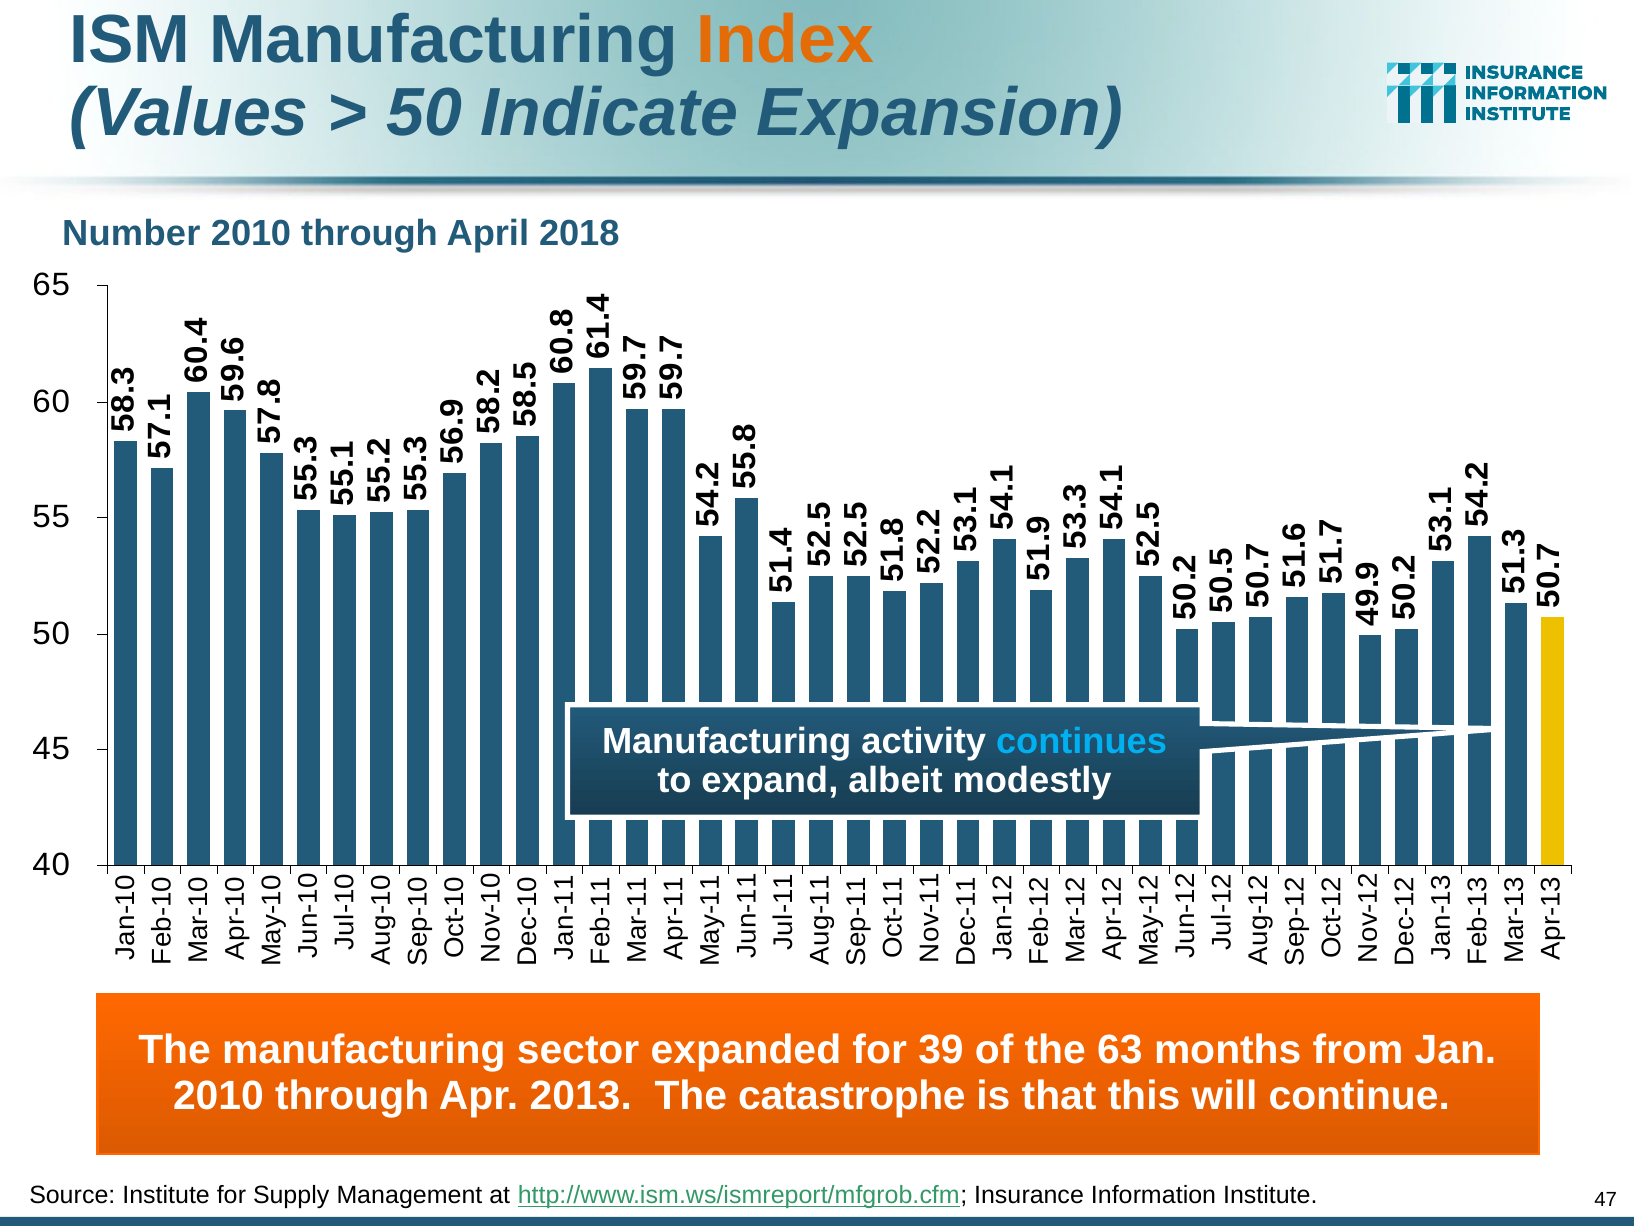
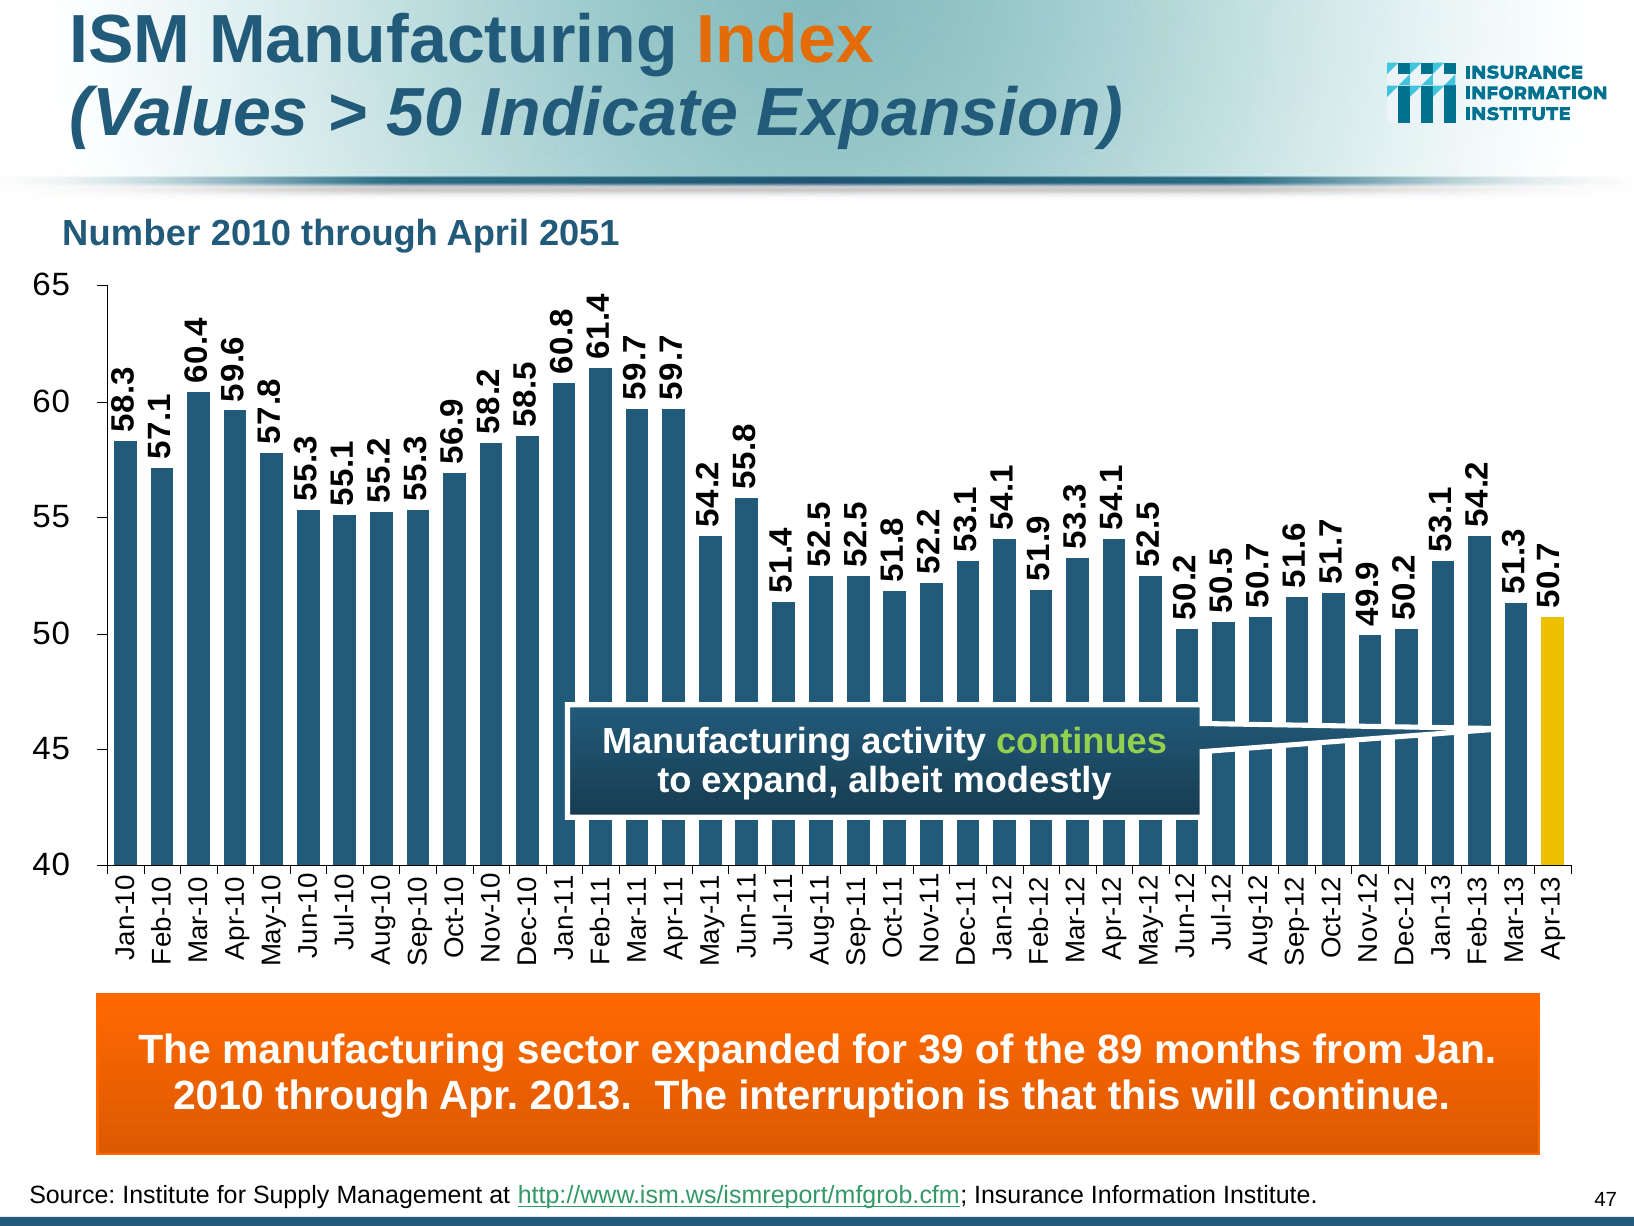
2018: 2018 -> 2051 (579, 234)
continues colour: light blue -> light green (1081, 741)
63: 63 -> 89 (1120, 1049)
catastrophe: catastrophe -> interruption (852, 1096)
